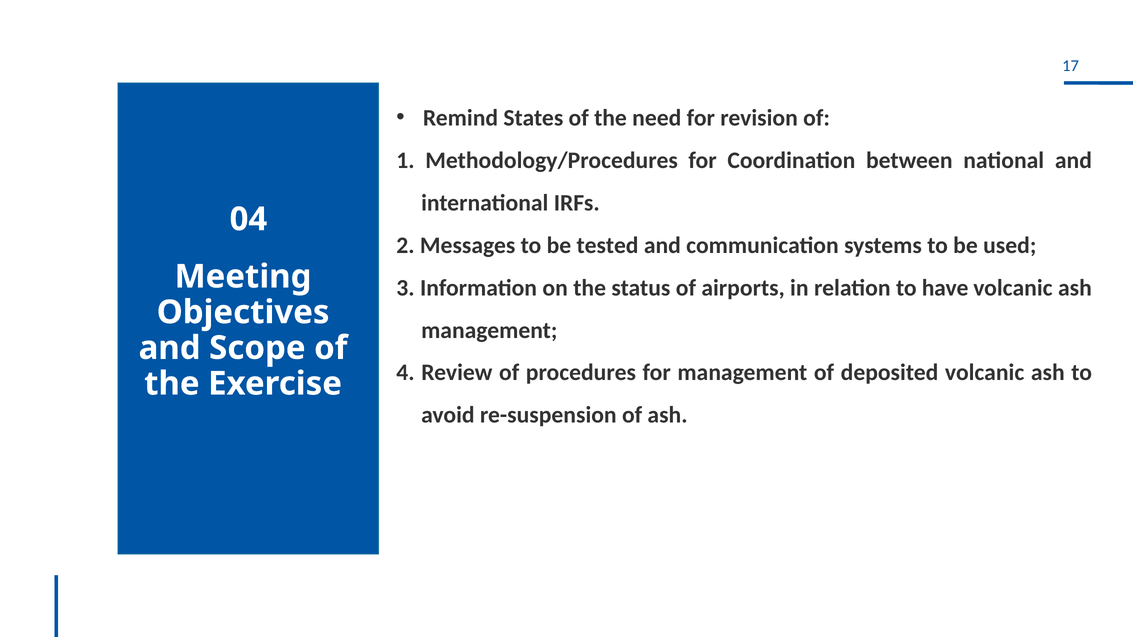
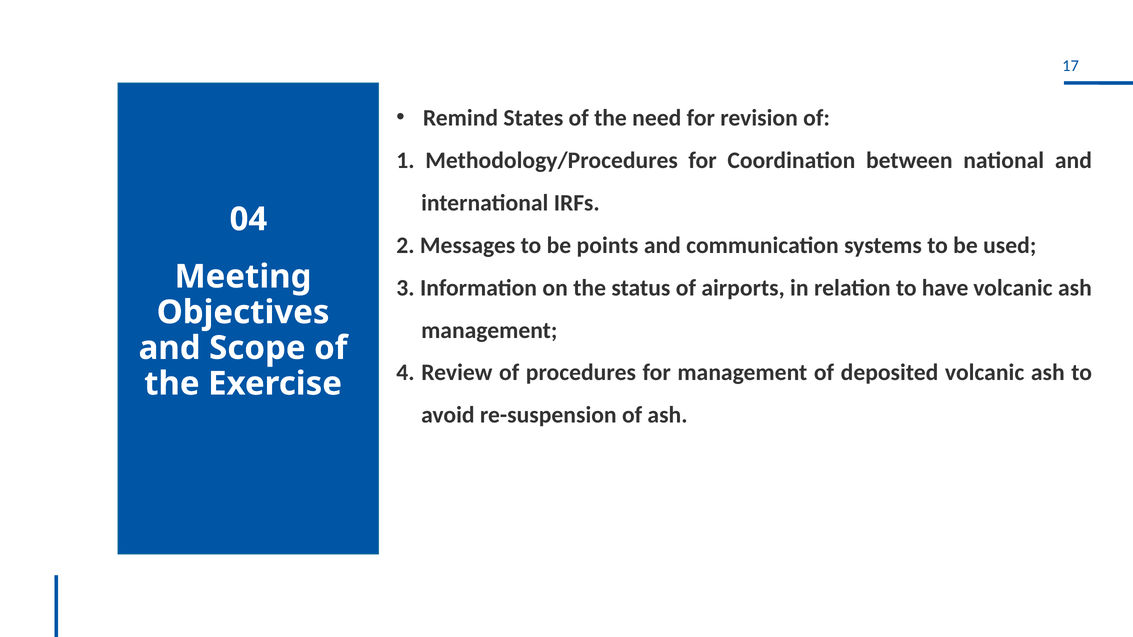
tested: tested -> points (607, 245)
